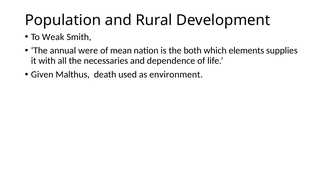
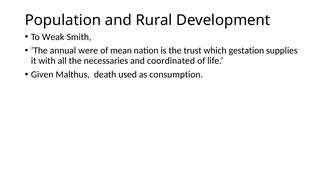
both: both -> trust (193, 51)
elements: elements -> gestation (246, 51)
dependence: dependence -> coordinated (171, 61)
environment: environment -> consumption (176, 75)
